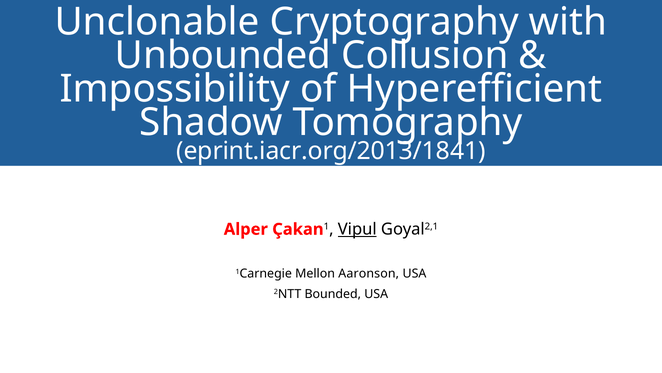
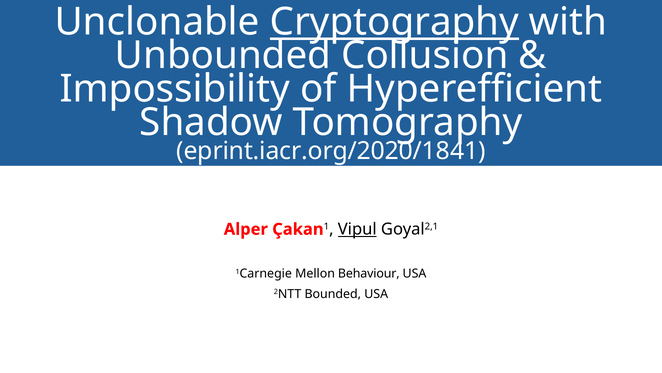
Cryptography underline: none -> present (394, 22)
eprint.iacr.org/2013/1841: eprint.iacr.org/2013/1841 -> eprint.iacr.org/2020/1841 (331, 151)
Aaronson: Aaronson -> Behaviour (369, 273)
